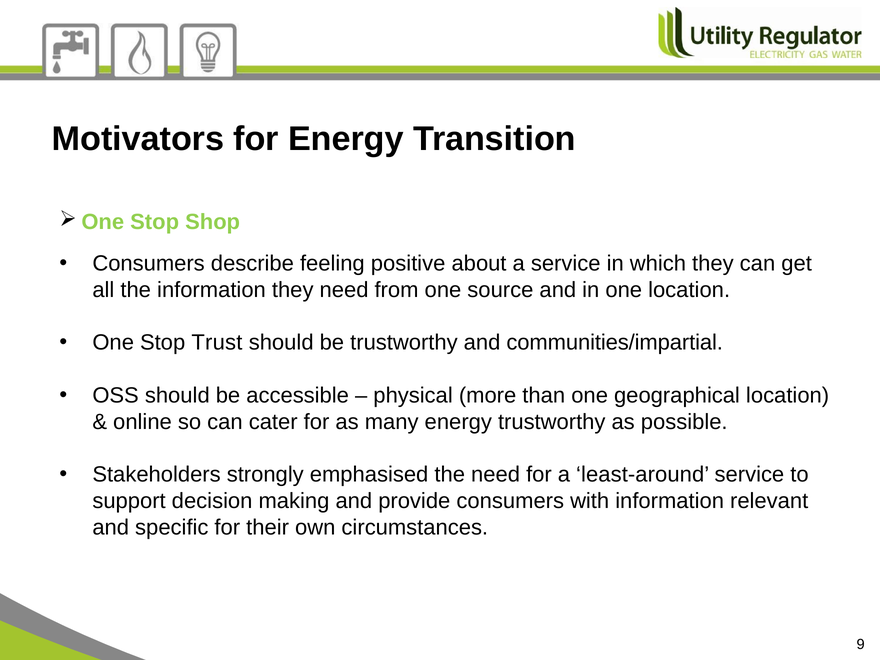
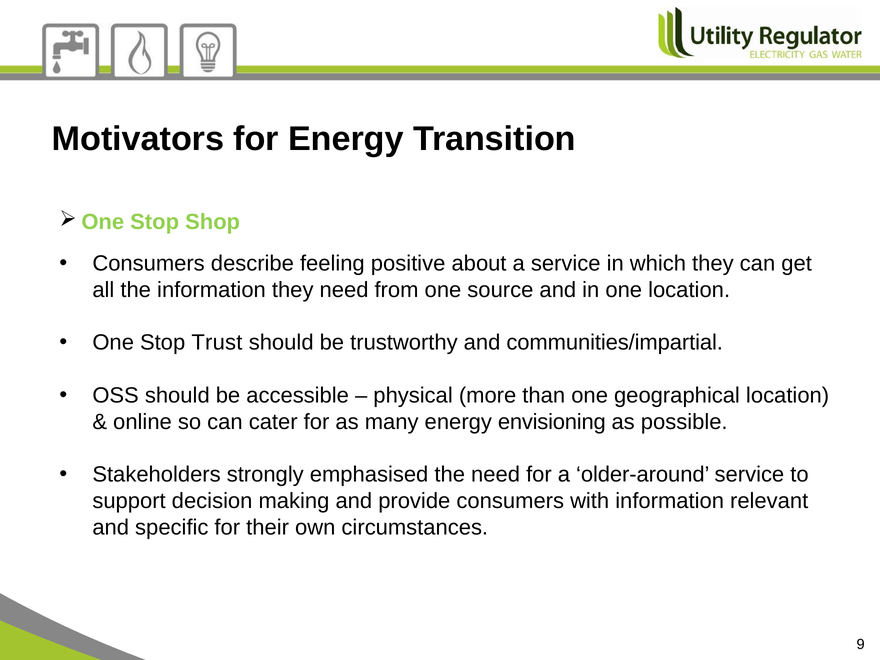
energy trustworthy: trustworthy -> envisioning (552, 422)
least-around: least-around -> older-around (643, 475)
